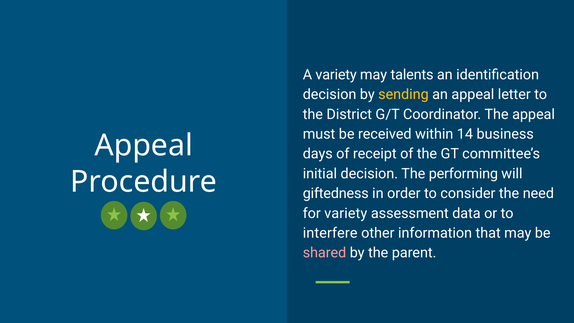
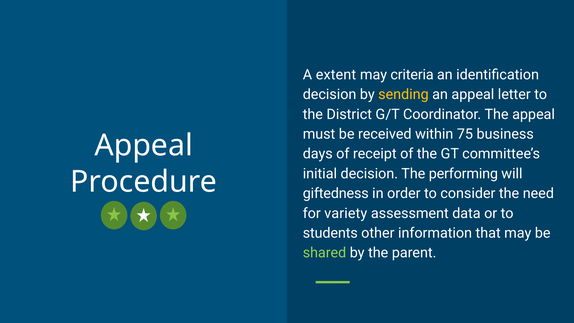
A variety: variety -> extent (336, 75)
talents: talents -> criteria (412, 75)
14: 14 -> 75 (465, 134)
interfere: interfere -> students (330, 233)
shared colour: pink -> light green (324, 253)
